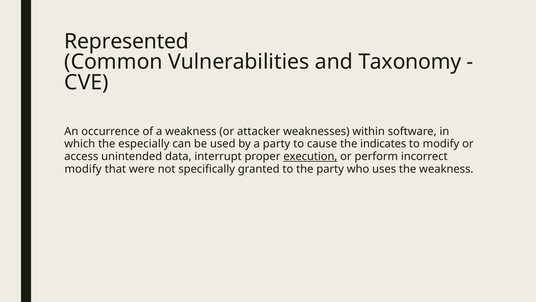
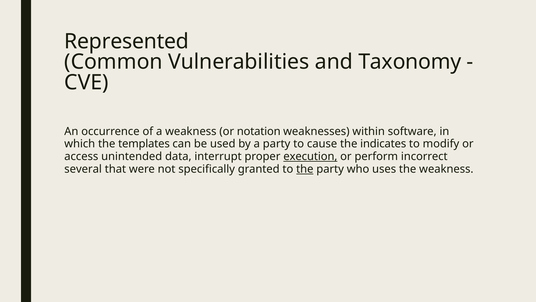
attacker: attacker -> notation (259, 131)
especially: especially -> templates (144, 144)
modify: modify -> several (83, 169)
the underline: none -> present (305, 169)
